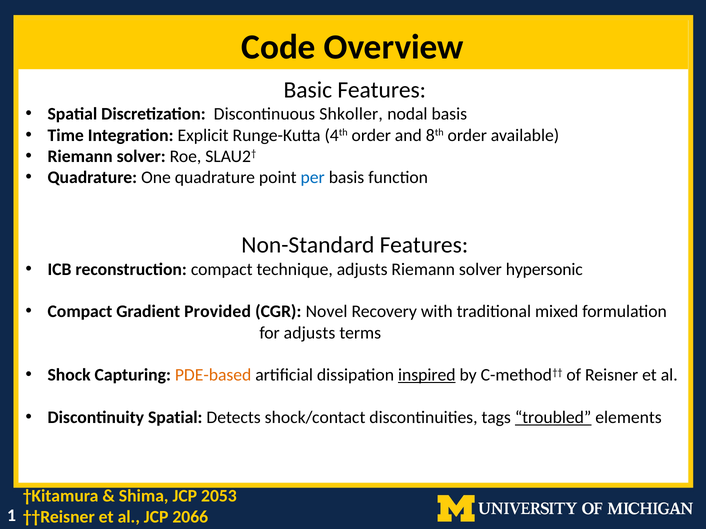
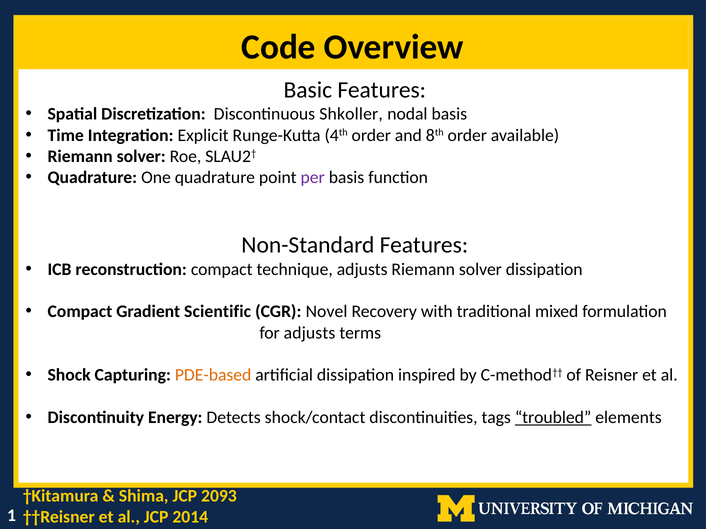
per colour: blue -> purple (313, 178)
solver hypersonic: hypersonic -> dissipation (544, 270)
Provided: Provided -> Scientific (218, 312)
inspired underline: present -> none (427, 375)
Discontinuity Spatial: Spatial -> Energy (175, 418)
2053: 2053 -> 2093 (219, 496)
2066: 2066 -> 2014 (190, 517)
